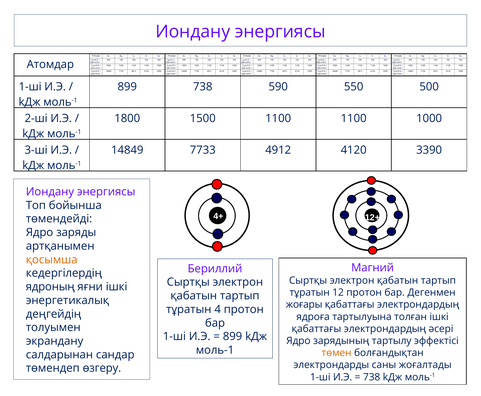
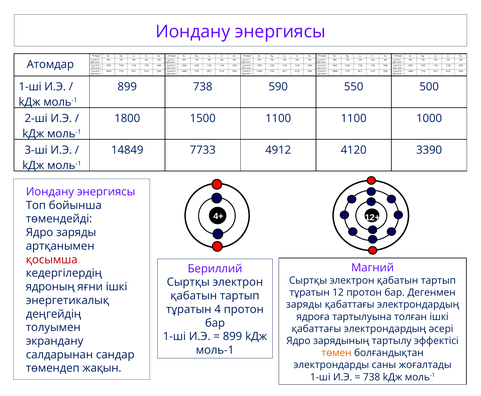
қосымша colour: orange -> red (52, 260)
жоғары: жоғары -> заряды (304, 305)
өзгеру: өзгеру -> жақын (102, 369)
